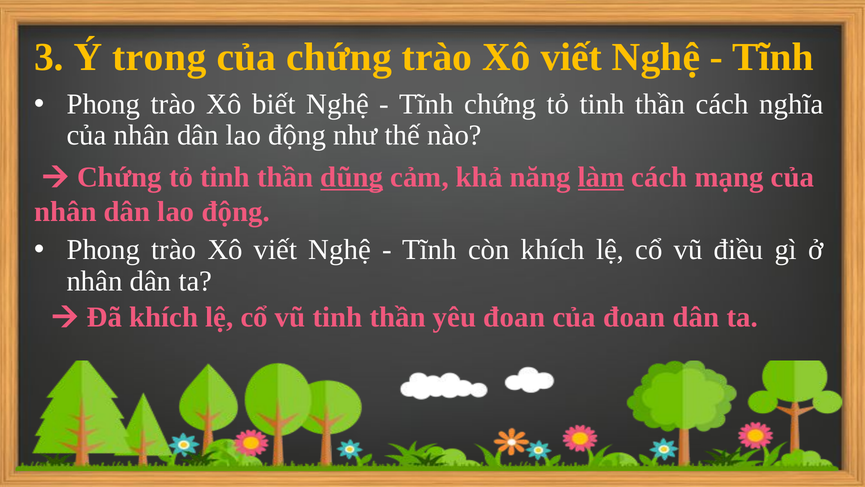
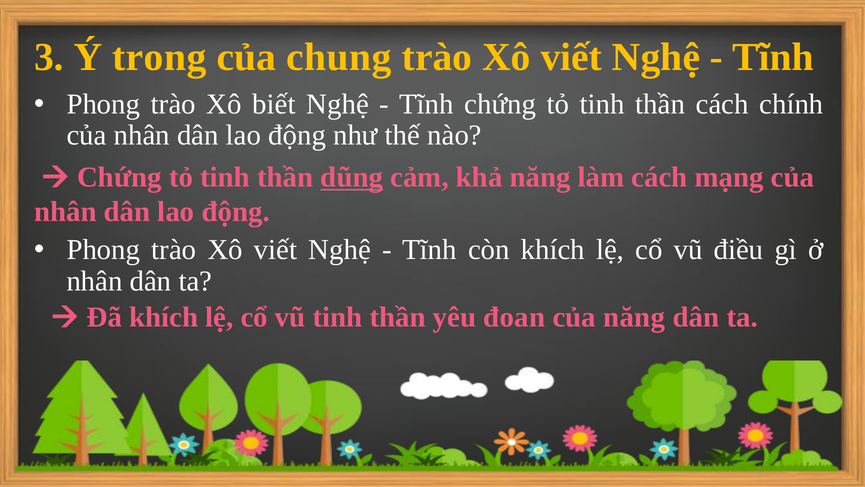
của chứng: chứng -> chung (339, 57)
nghĩa: nghĩa -> chính (791, 104)
làm underline: present -> none (601, 177)
của đoan: đoan -> năng (634, 317)
